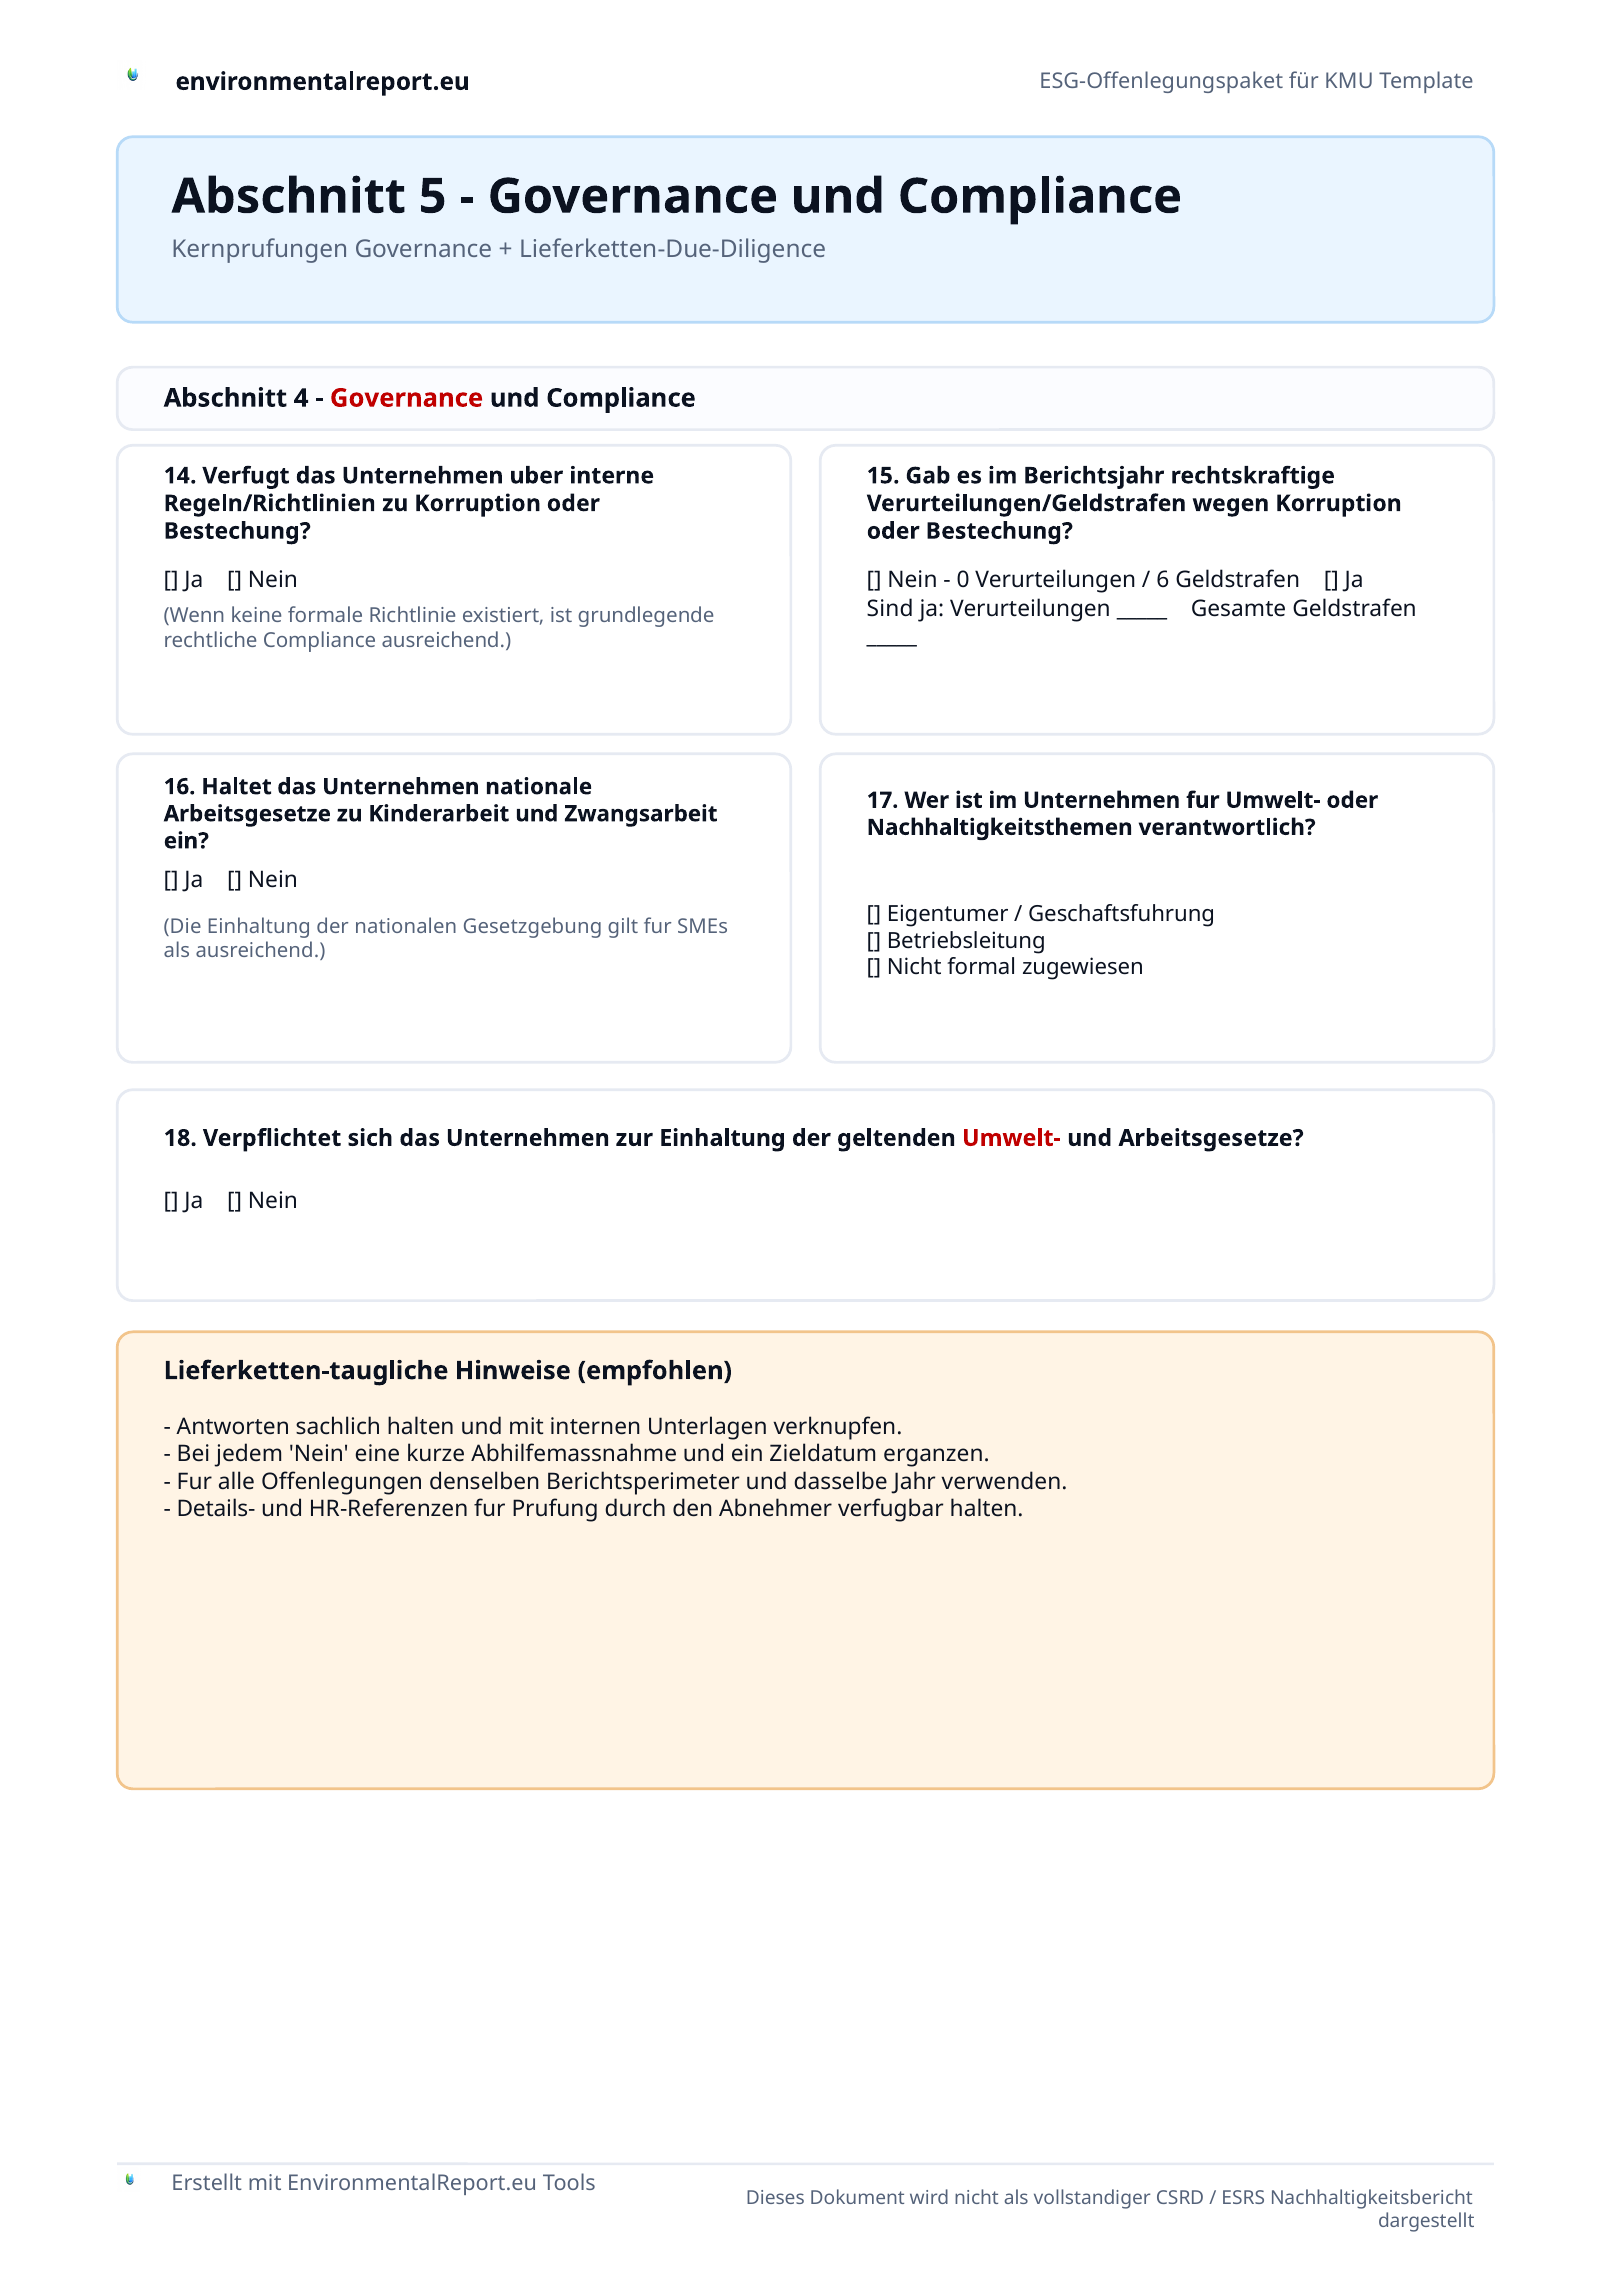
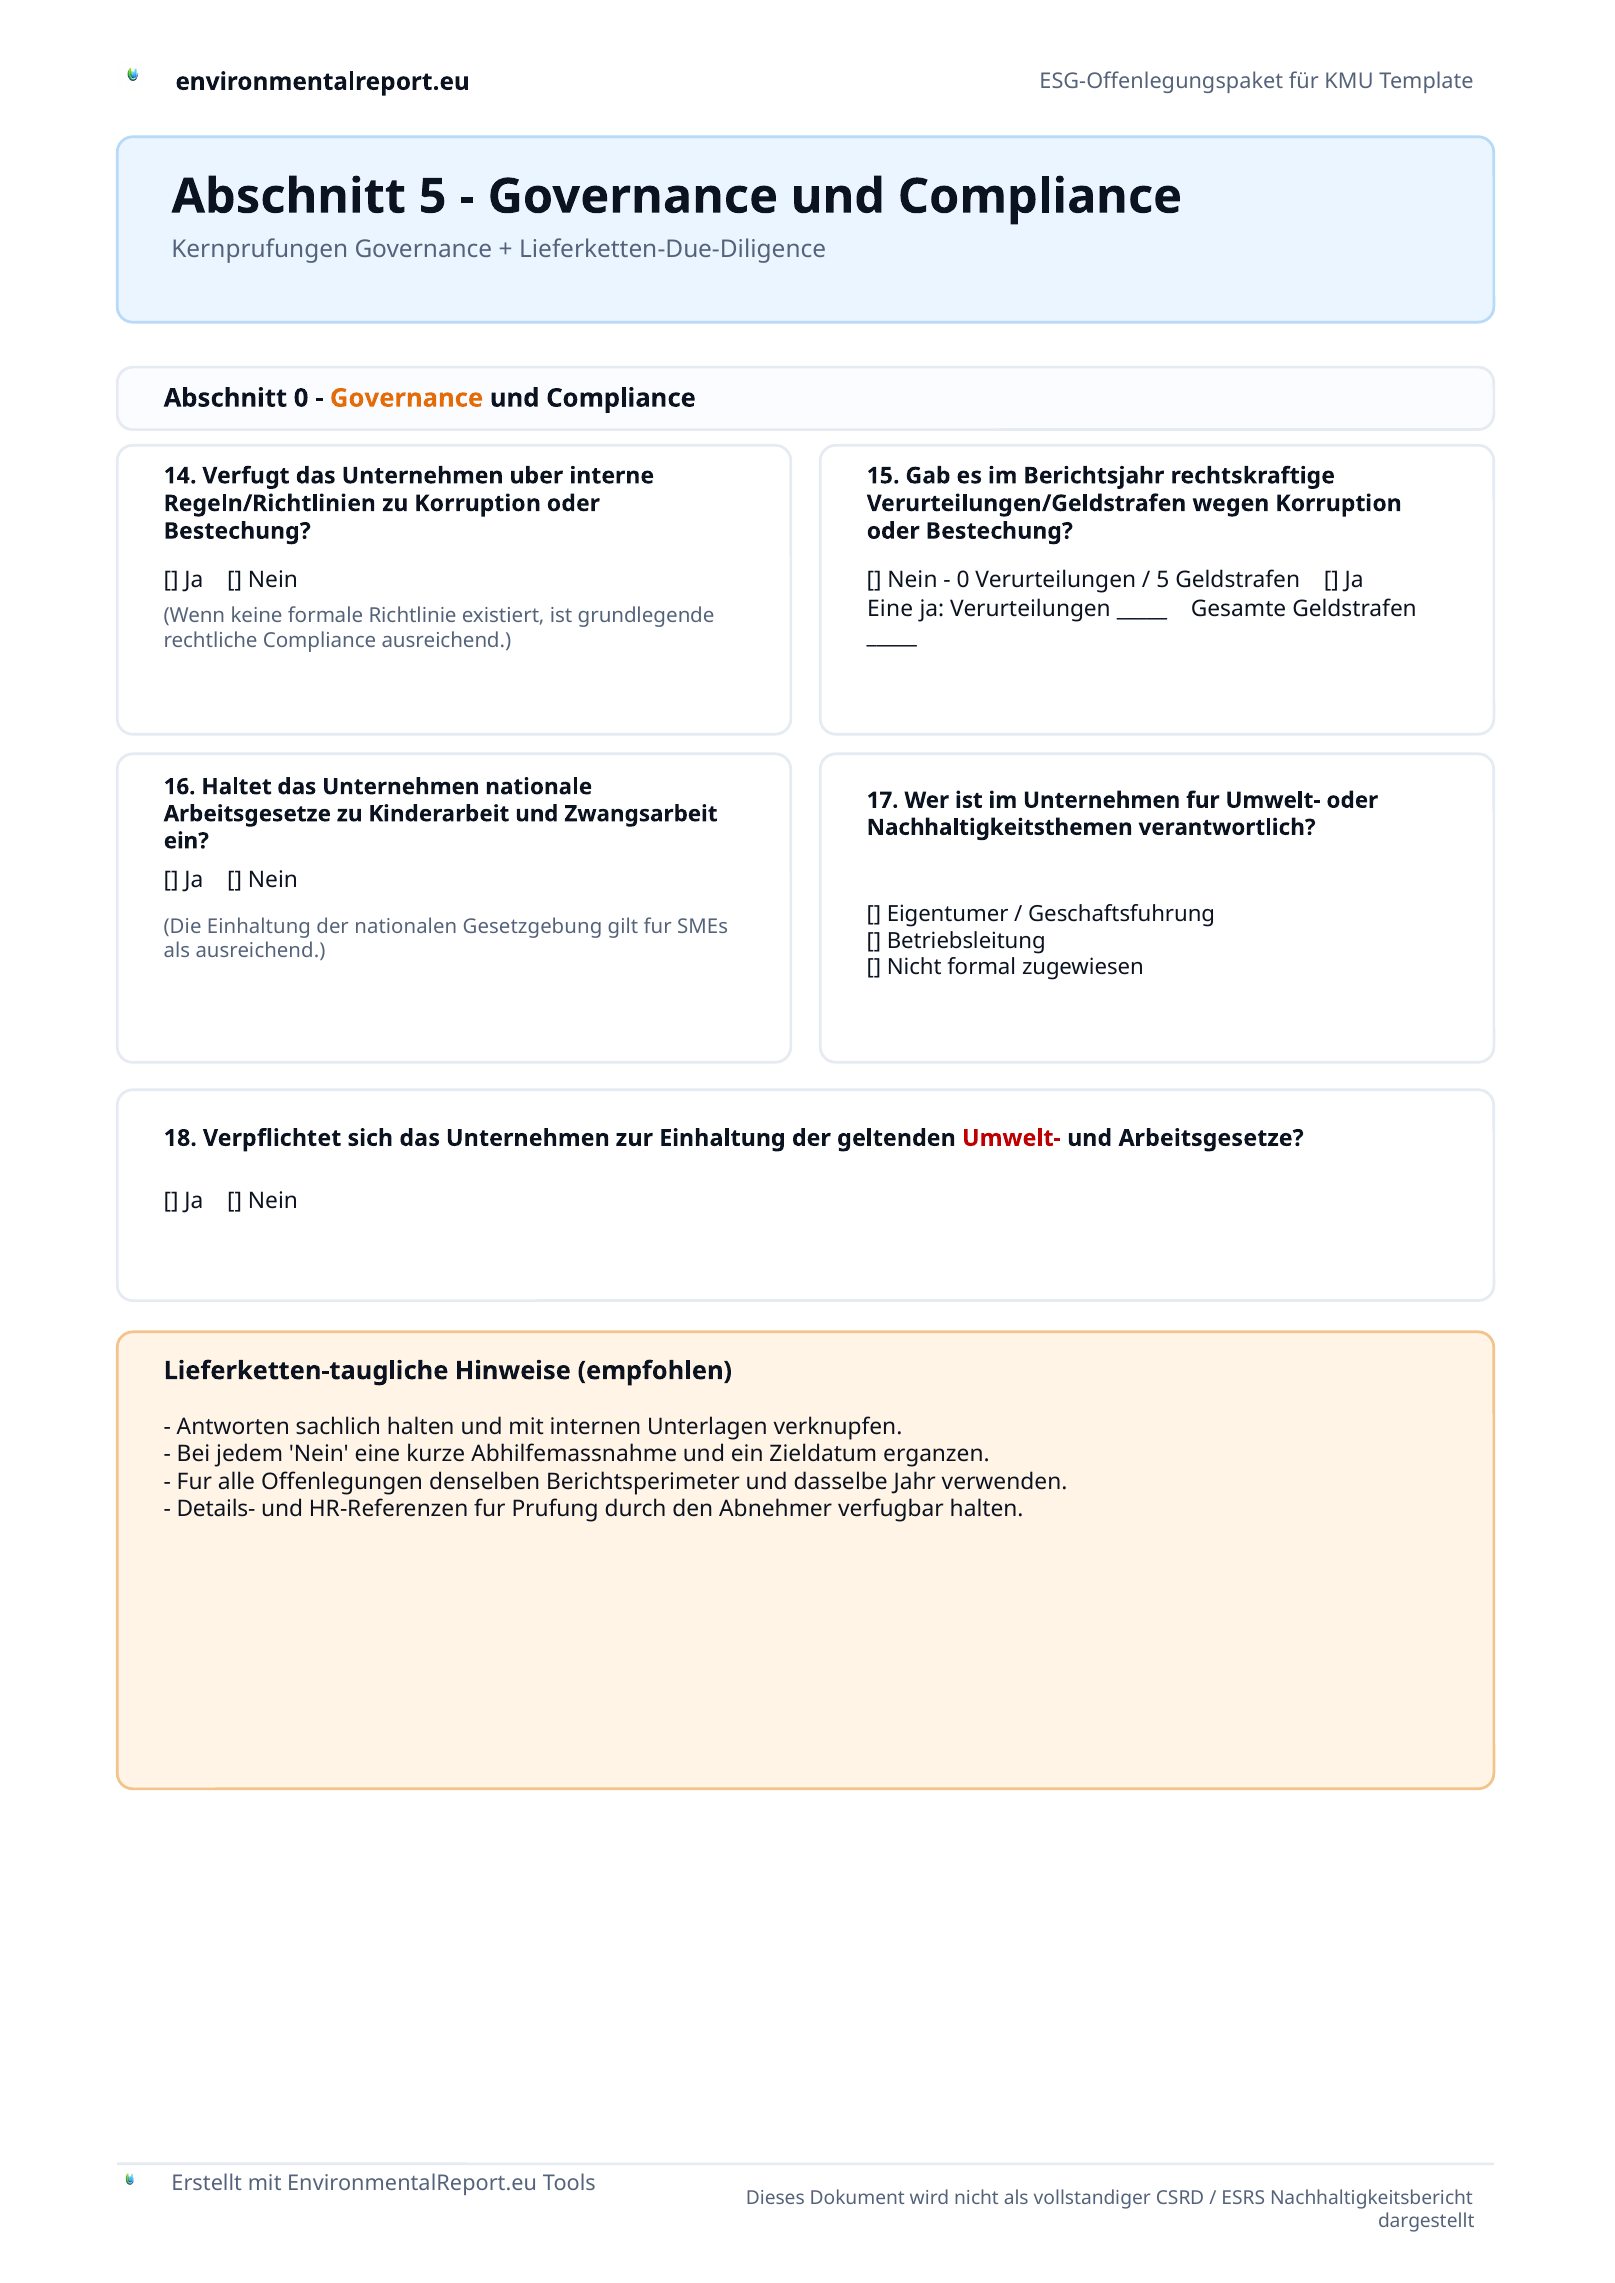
Abschnitt 4: 4 -> 0 (301, 398)
Governance colour: red -> orange (407, 398)
6: 6 -> 5 (1163, 580)
Sind: Sind -> Eine (890, 609)
